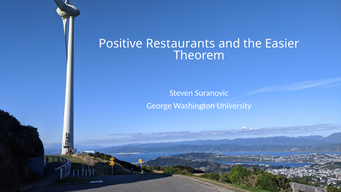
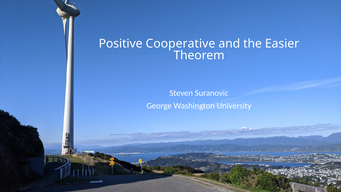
Restaurants: Restaurants -> Cooperative (180, 44)
